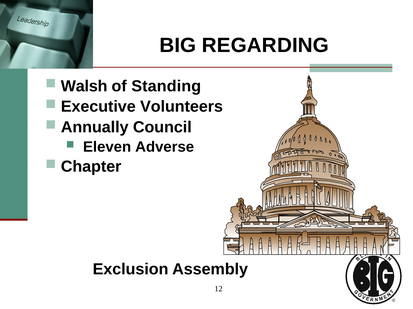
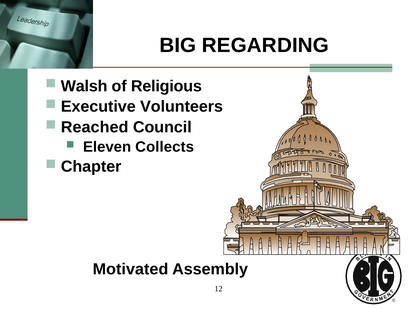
Standing: Standing -> Religious (166, 86)
Annually: Annually -> Reached (95, 127)
Adverse: Adverse -> Collects (165, 147)
Exclusion: Exclusion -> Motivated (131, 270)
